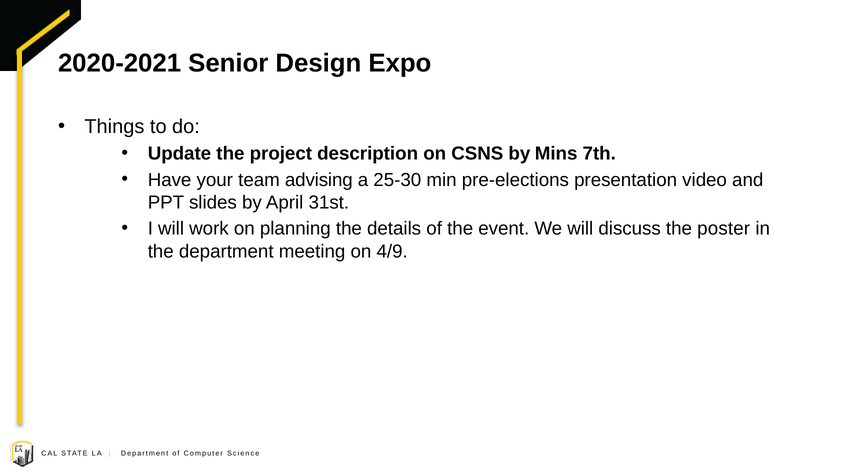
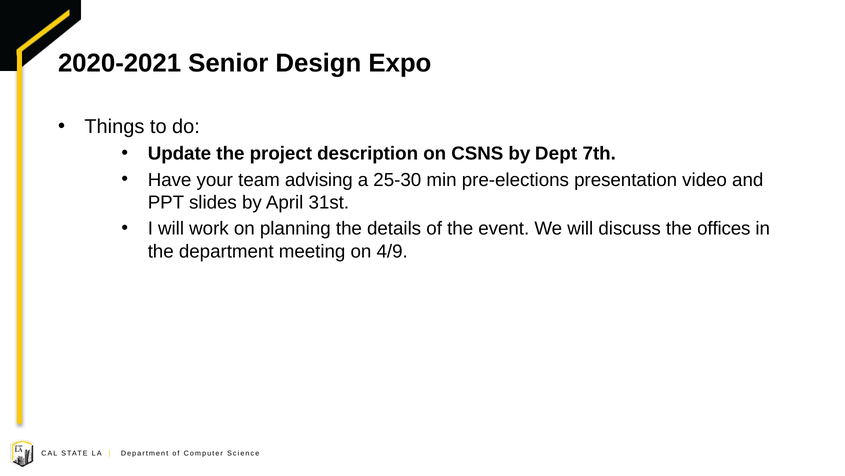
Mins: Mins -> Dept (556, 153)
poster: poster -> offices (724, 228)
